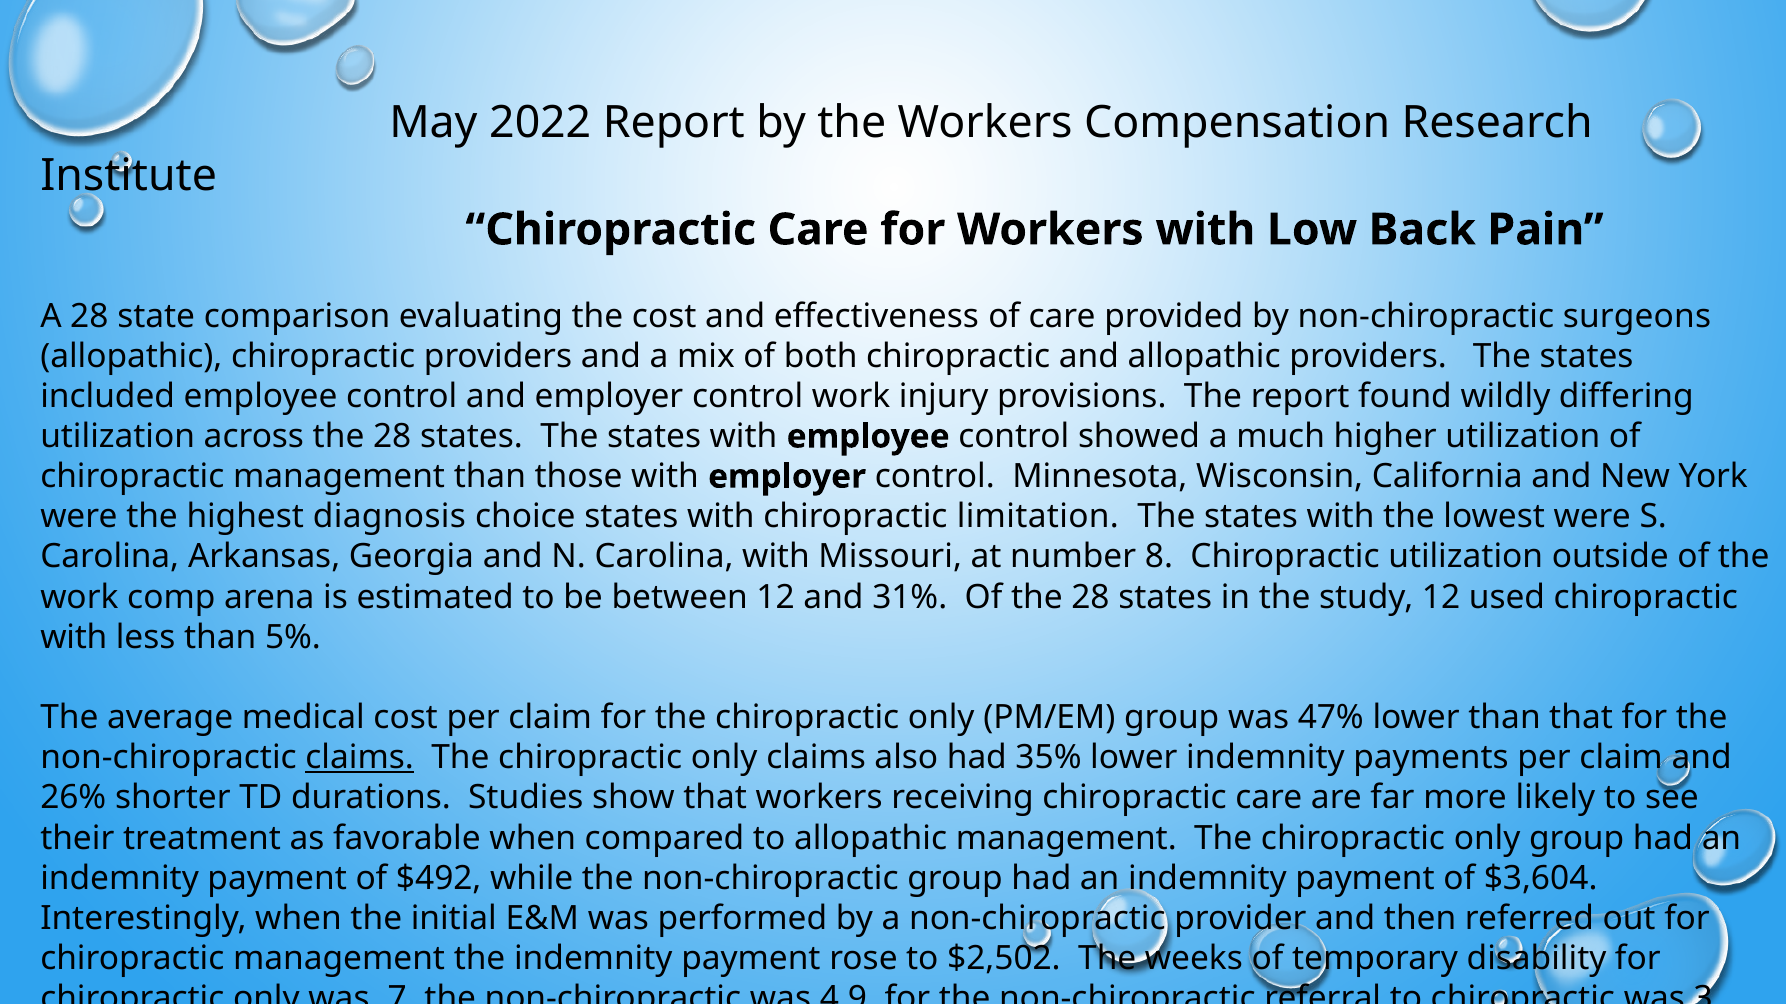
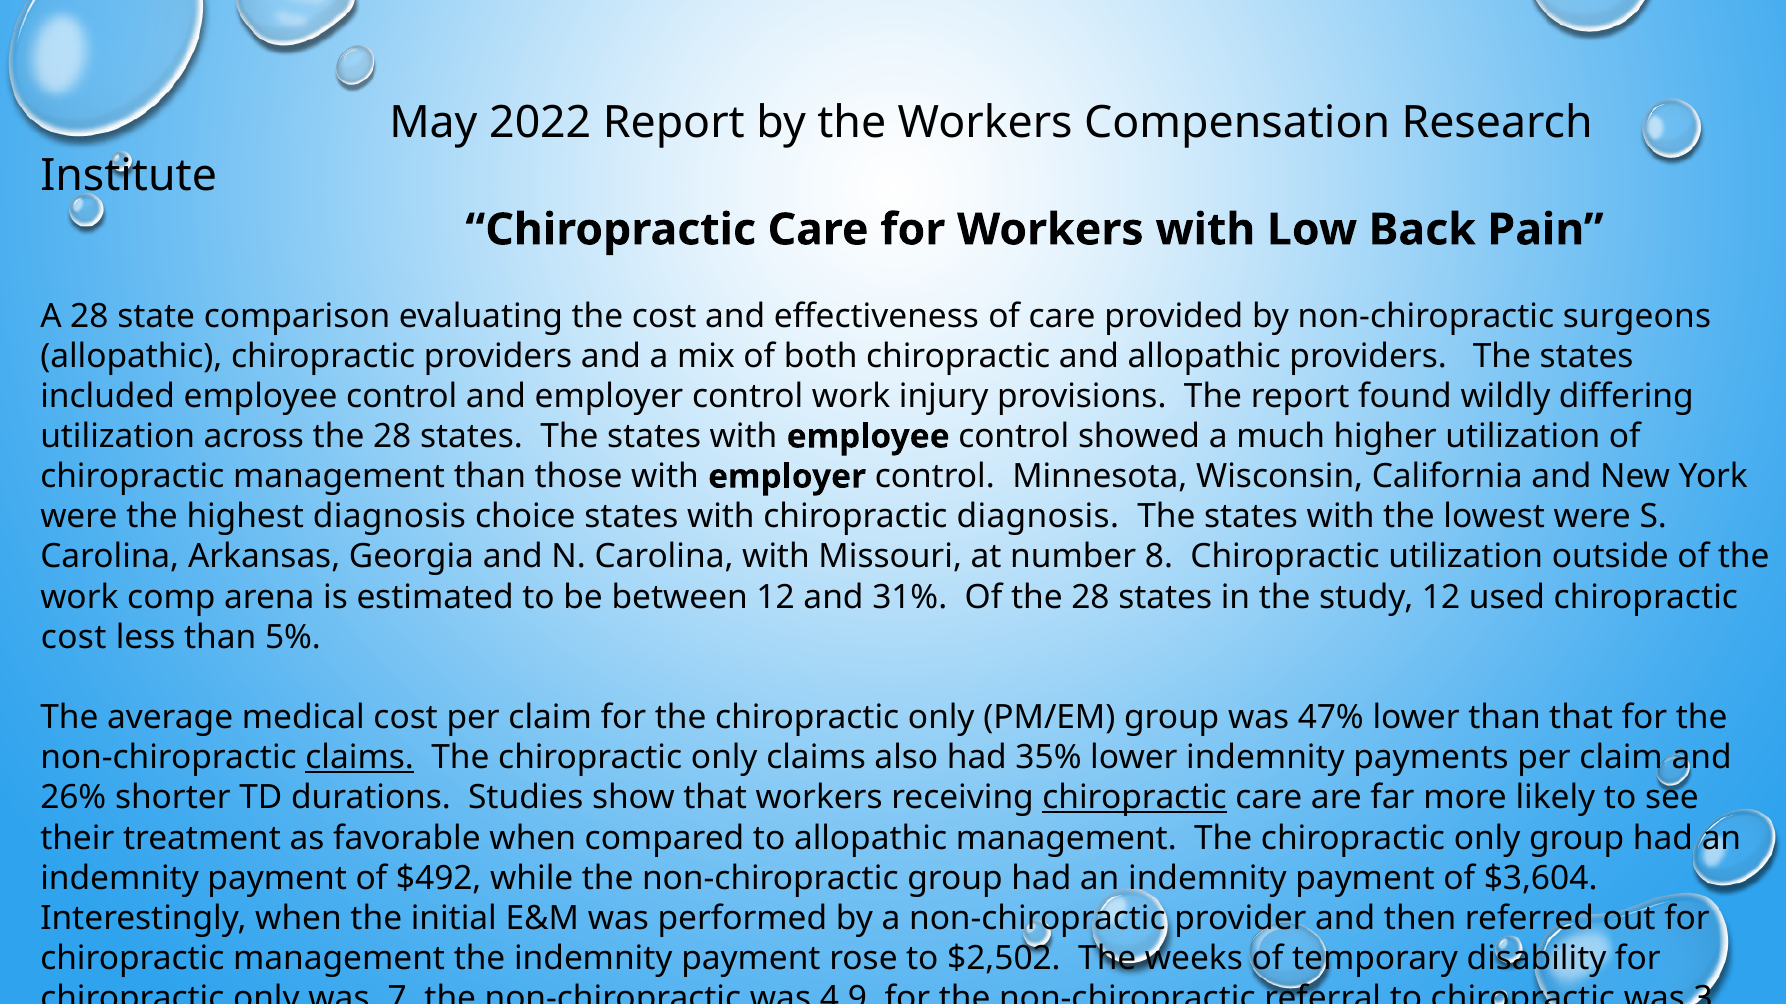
chiropractic limitation: limitation -> diagnosis (1038, 517)
with: with -> cost (74, 638)
chiropractic underline: none -> present (1135, 798)
